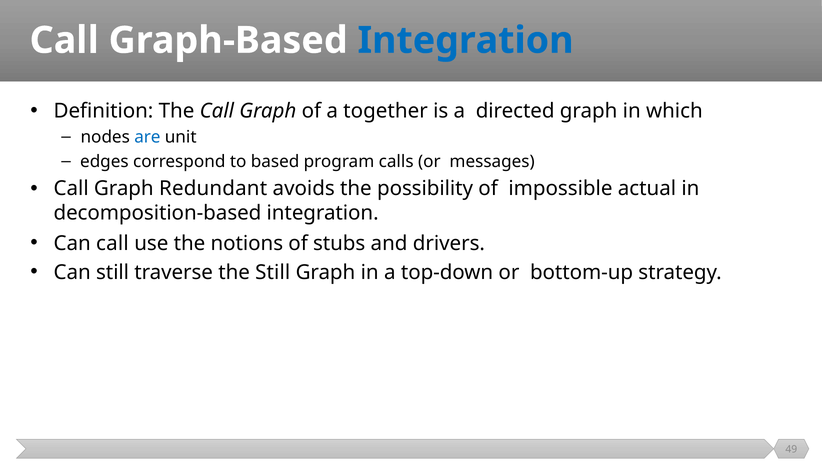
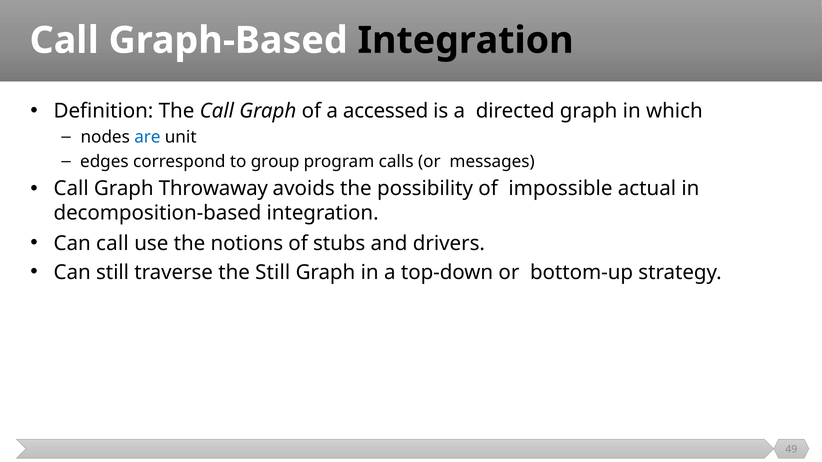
Integration colour: blue -> black (466, 40)
together: together -> accessed (386, 111)
based: based -> group (275, 162)
Redundant: Redundant -> Throwaway (213, 189)
